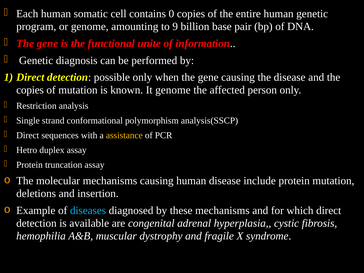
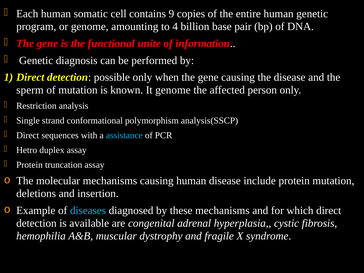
0: 0 -> 9 (171, 14)
9: 9 -> 4 (175, 27)
copies: copies -> sperm (30, 90)
assistance colour: yellow -> light blue (124, 135)
